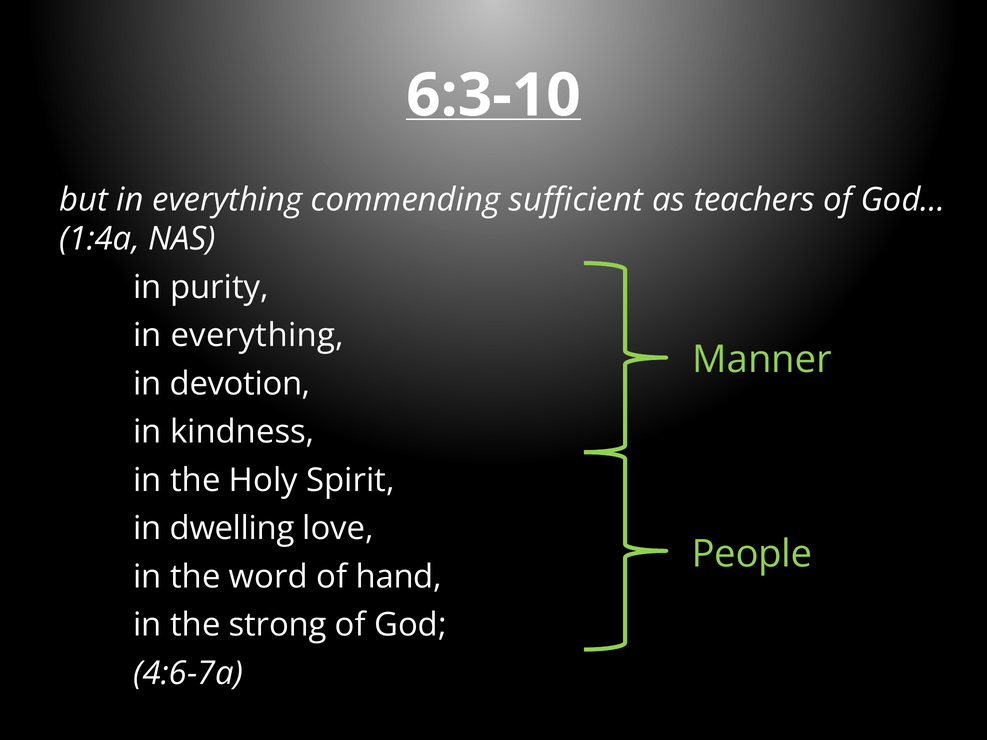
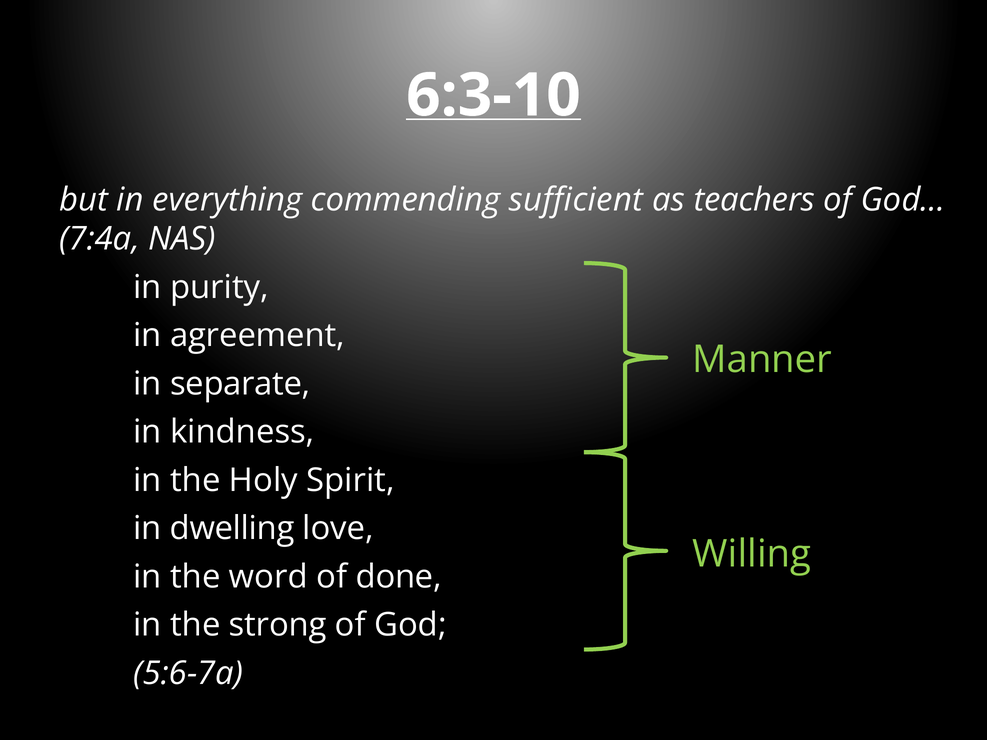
1:4a: 1:4a -> 7:4a (99, 239)
everything: everything -> agreement (257, 336)
devotion: devotion -> separate (240, 384)
People: People -> Willing (752, 554)
hand: hand -> done (399, 577)
4:6-7a: 4:6-7a -> 5:6-7a (188, 674)
